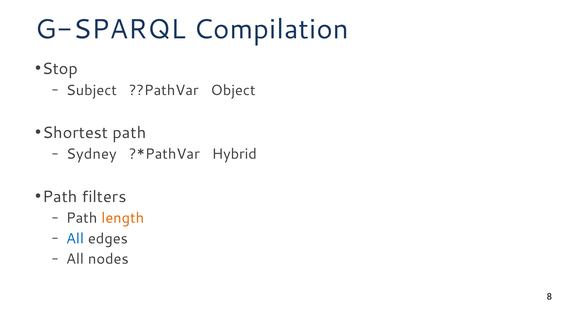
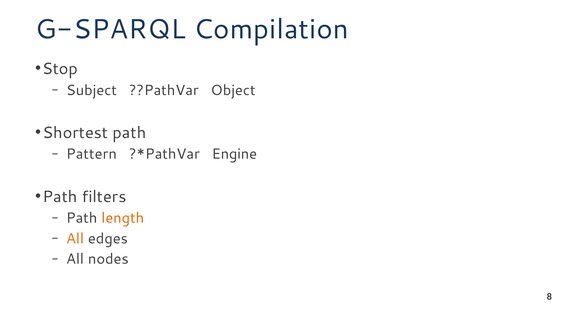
Sydney: Sydney -> Pattern (91, 154)
Hybrid: Hybrid -> Engine (234, 154)
All colour: blue -> orange (75, 239)
